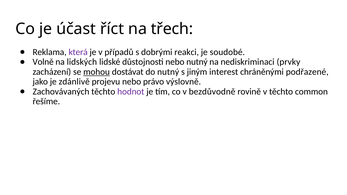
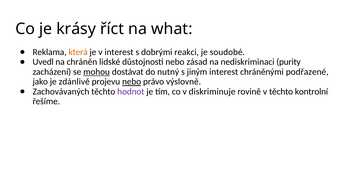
účast: účast -> krásy (76, 29)
třech: třech -> what (172, 29)
která colour: purple -> orange (78, 52)
v případů: případů -> interest (119, 52)
Volně: Volně -> Uvedl (43, 62)
lidských: lidských -> chráněn (82, 62)
nebo nutný: nutný -> zásad (197, 62)
prvky: prvky -> purity (289, 62)
nebo underline: none -> present (132, 82)
bezdůvodně: bezdůvodně -> diskriminuje (212, 92)
common: common -> kontrolní (311, 92)
